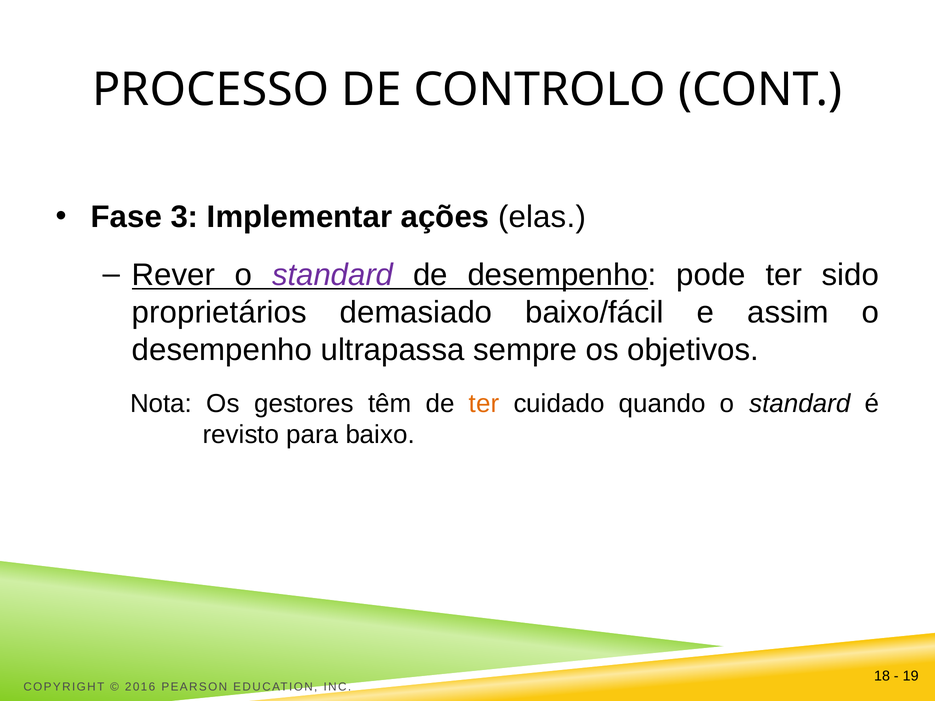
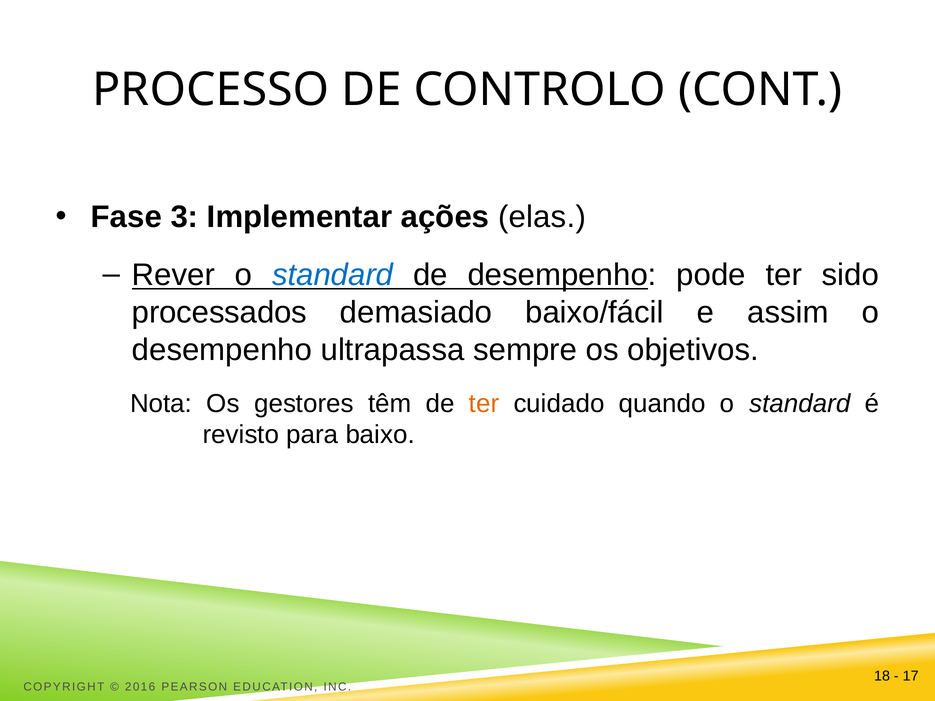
standard colour: purple -> blue (333, 275)
proprietários: proprietários -> processados (219, 313)
19: 19 -> 17 (911, 676)
